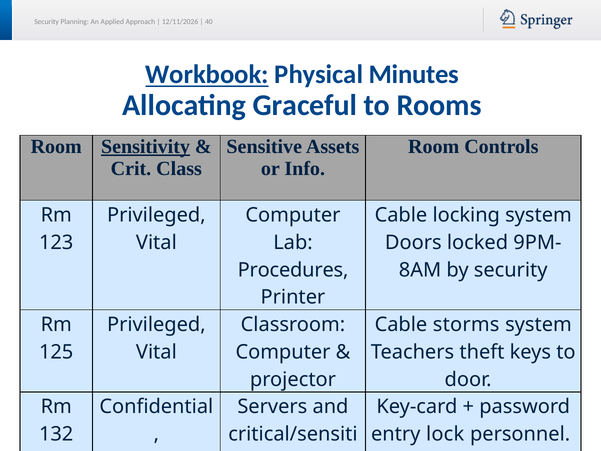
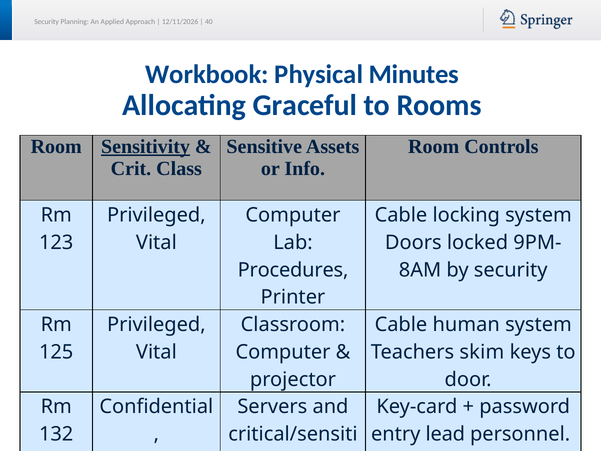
Workbook underline: present -> none (207, 75)
storms: storms -> human (466, 325)
theft: theft -> skim (482, 352)
lock: lock -> lead (445, 434)
